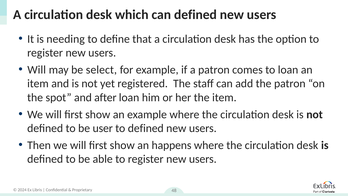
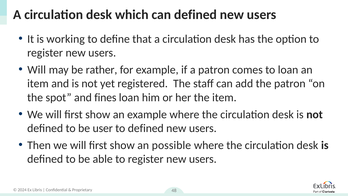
needing: needing -> working (66, 39)
select: select -> rather (102, 70)
after: after -> fines (105, 97)
happens: happens -> possible (171, 145)
